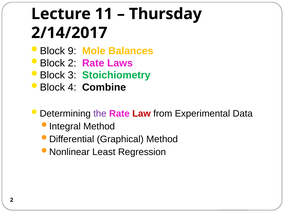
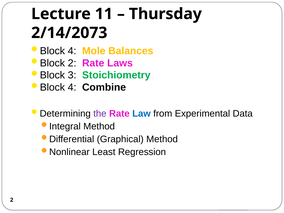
2/14/2017: 2/14/2017 -> 2/14/2073 (69, 33)
9: 9 -> 4 (72, 51)
Law colour: red -> blue (141, 113)
